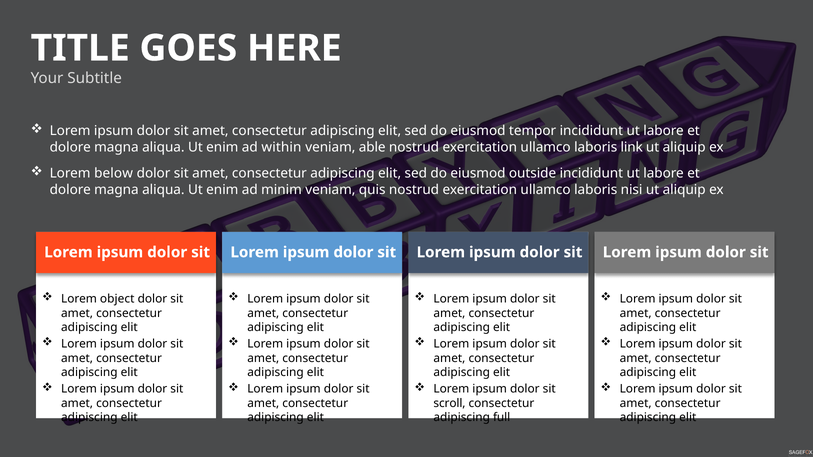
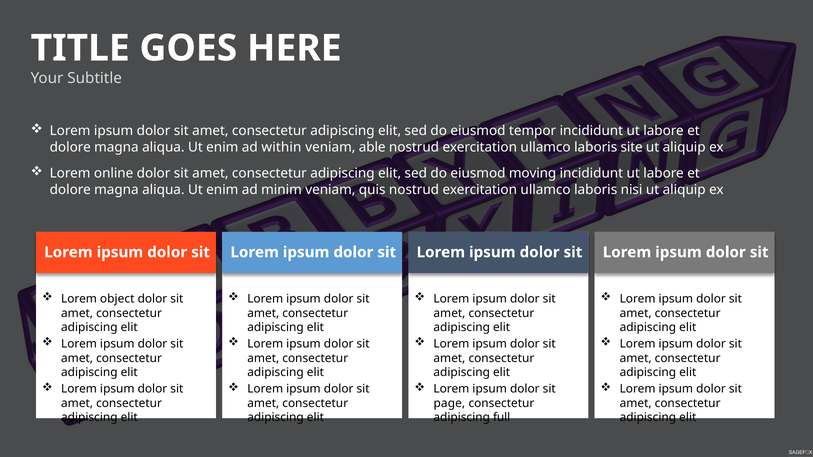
link: link -> site (632, 147)
below: below -> online (114, 173)
outside: outside -> moving (533, 173)
scroll: scroll -> page (449, 404)
